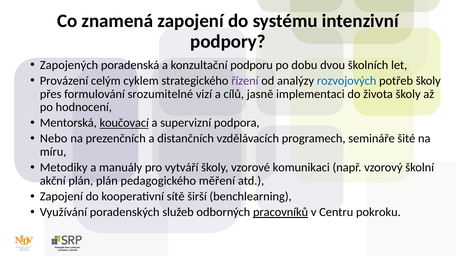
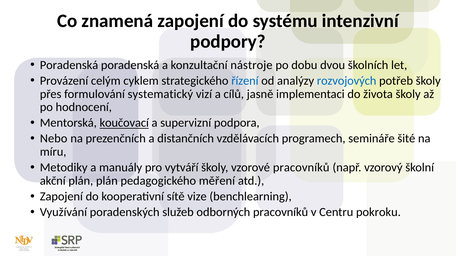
Zapojených: Zapojených -> Poradenská (69, 65)
podporu: podporu -> nástroje (251, 65)
řízení colour: purple -> blue (245, 81)
srozumitelné: srozumitelné -> systematický (160, 94)
vzorové komunikaci: komunikaci -> pracovníků (301, 168)
širší: širší -> vize (197, 197)
pracovníků underline: present -> none (281, 213)
